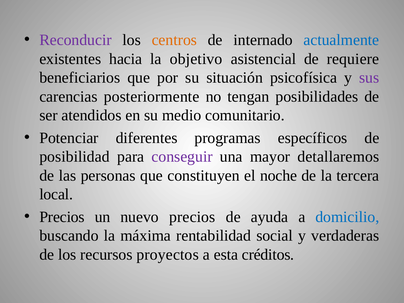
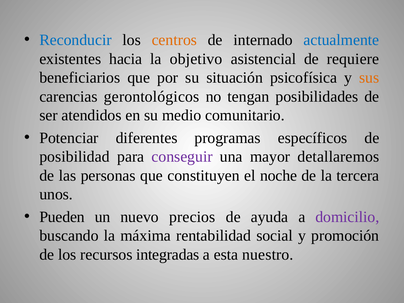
Reconducir colour: purple -> blue (76, 40)
sus colour: purple -> orange (369, 78)
posteriormente: posteriormente -> gerontológicos (152, 97)
local: local -> unos (56, 194)
Precios: Precios -> Pueden (62, 217)
domicilio colour: blue -> purple (347, 217)
verdaderas: verdaderas -> promoción (345, 236)
proyectos: proyectos -> integradas (168, 255)
créditos: créditos -> nuestro (268, 255)
